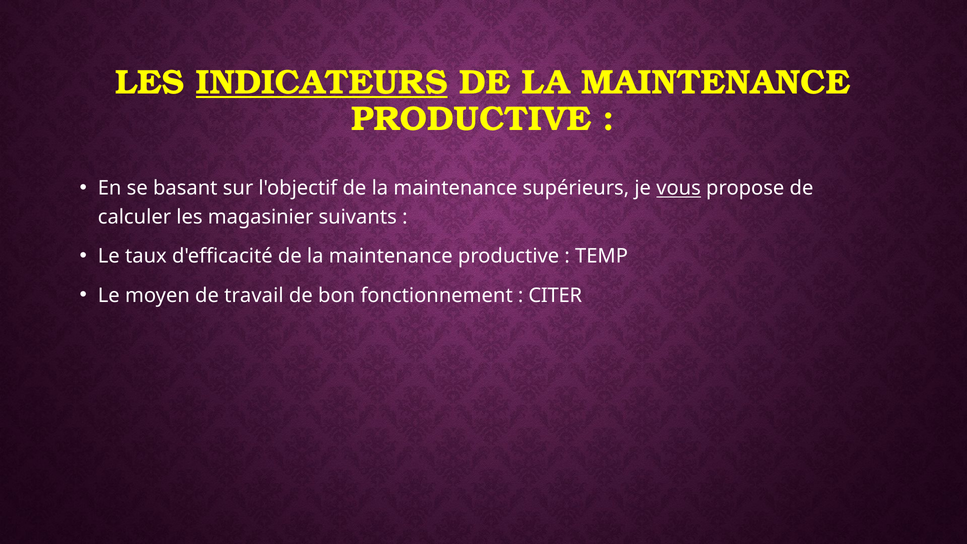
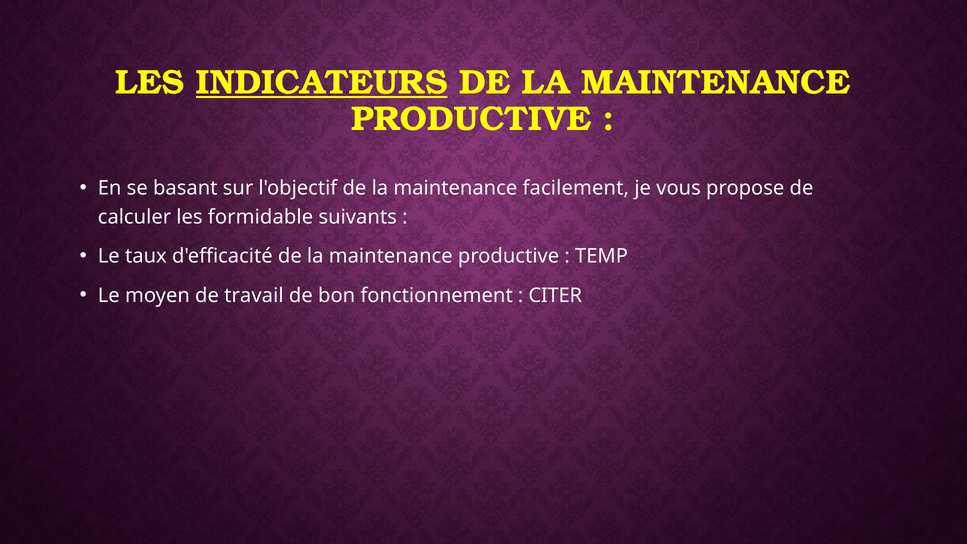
supérieurs: supérieurs -> facilement (576, 188)
vous underline: present -> none (679, 188)
magasinier: magasinier -> formidable (261, 217)
